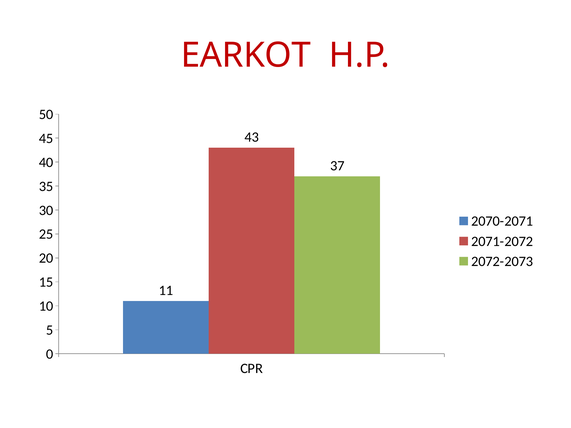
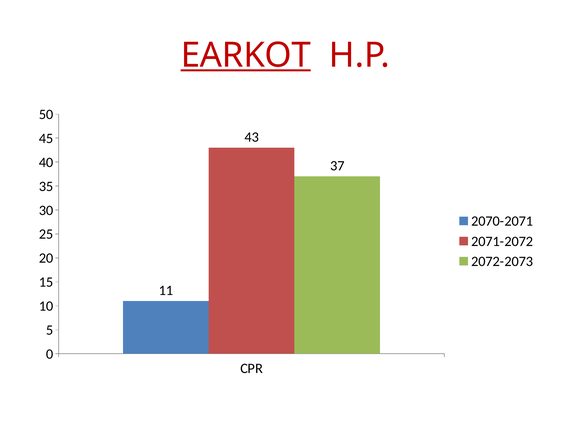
EARKOT underline: none -> present (246, 55)
